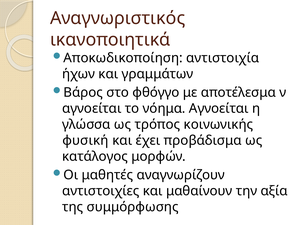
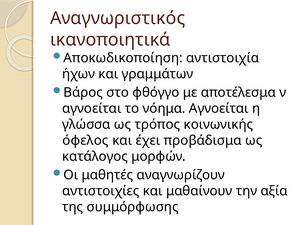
φυσική: φυσική -> όφελος (85, 140)
